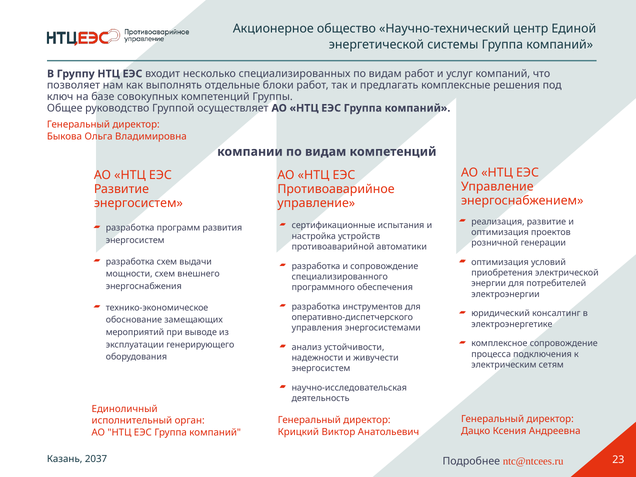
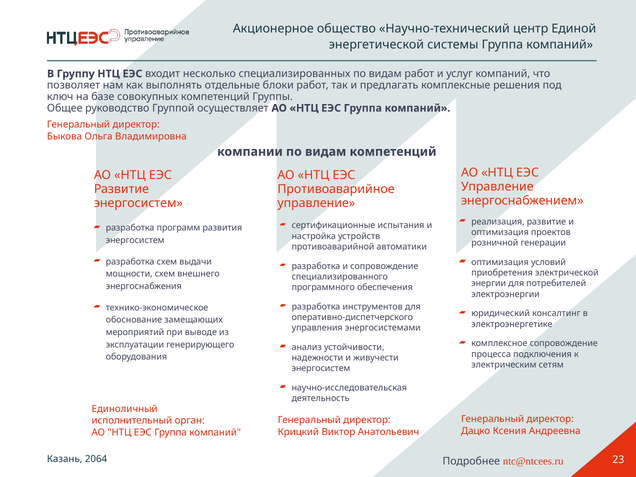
2037: 2037 -> 2064 (96, 459)
